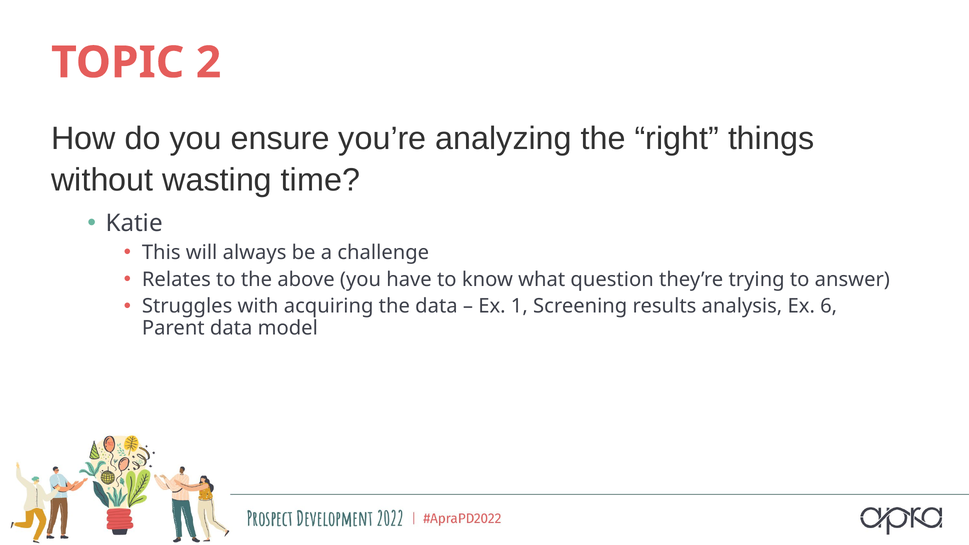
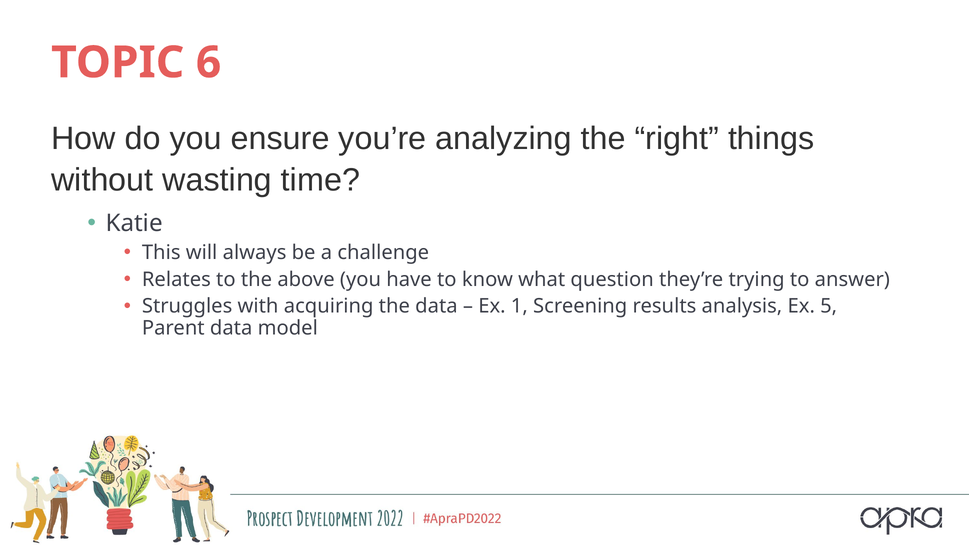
2: 2 -> 6 (209, 63)
6: 6 -> 5 (829, 306)
